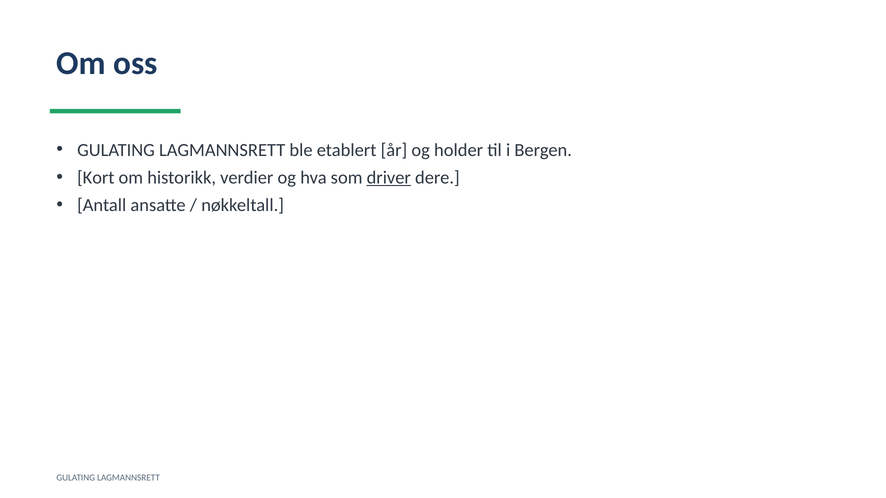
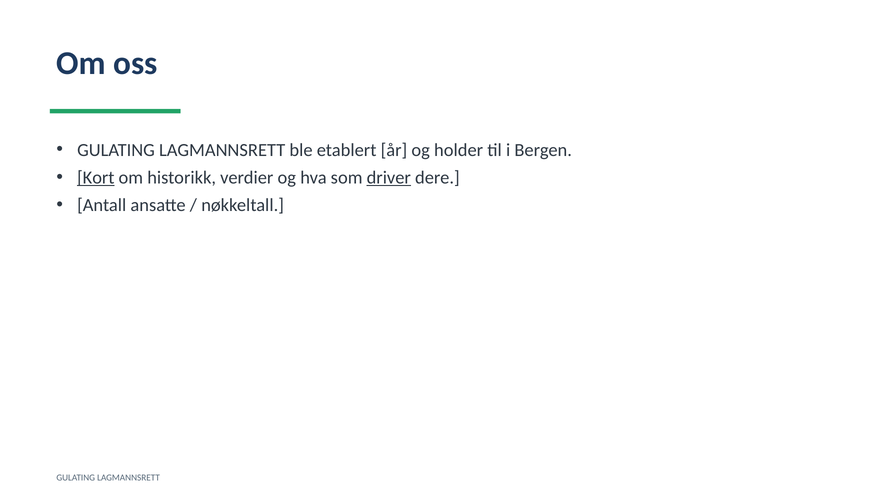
Kort underline: none -> present (96, 178)
